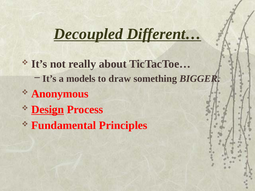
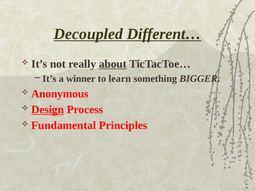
about underline: none -> present (113, 64)
models: models -> winner (81, 79)
draw: draw -> learn (120, 79)
